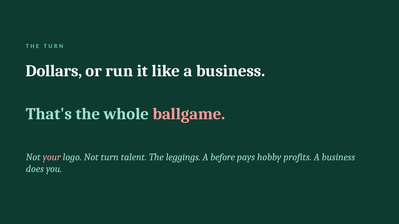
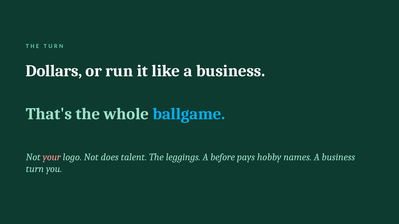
ballgame colour: pink -> light blue (189, 114)
turn: turn -> does (110, 157)
profits: profits -> names (298, 157)
does: does -> turn (35, 169)
